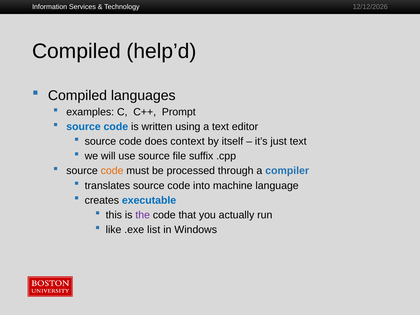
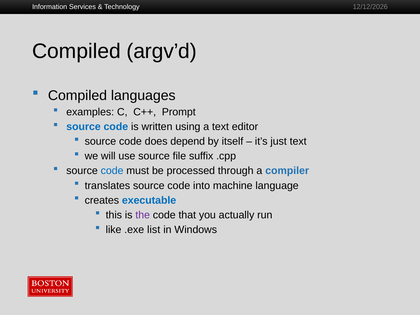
help’d: help’d -> argv’d (162, 51)
context: context -> depend (188, 141)
code colour: orange -> blue (112, 171)
